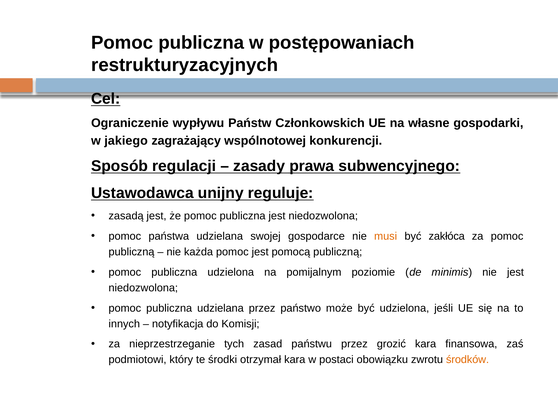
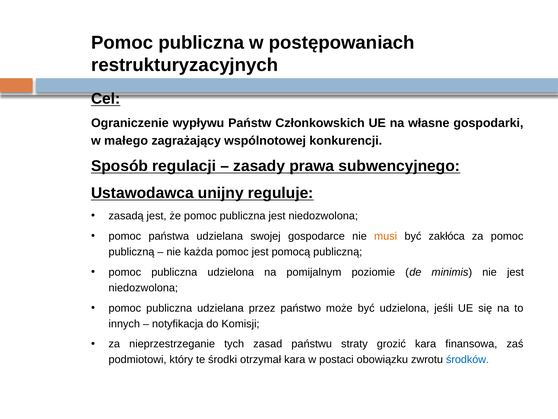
jakiego: jakiego -> małego (126, 141)
państwu przez: przez -> straty (354, 344)
środków colour: orange -> blue (468, 359)
